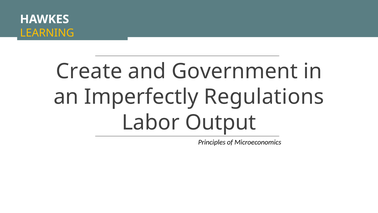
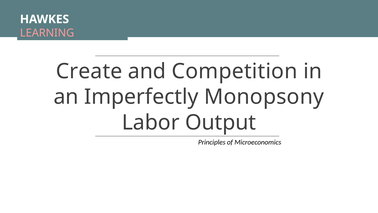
LEARNING colour: yellow -> pink (47, 33)
Government: Government -> Competition (235, 71)
Regulations: Regulations -> Monopsony (264, 97)
